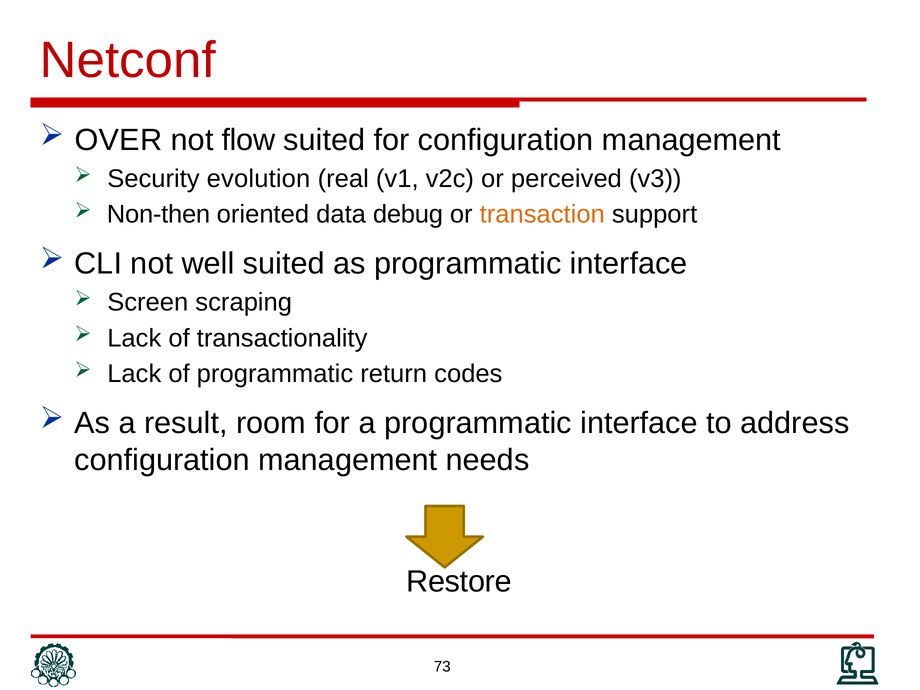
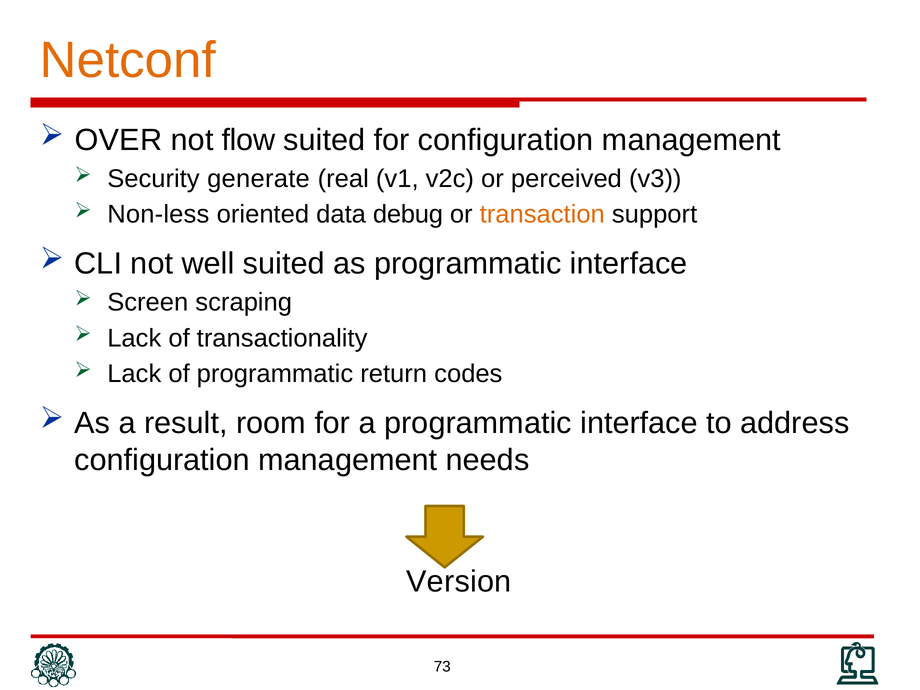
Netconf colour: red -> orange (128, 60)
evolution: evolution -> generate (258, 179)
Non-then: Non-then -> Non-less (158, 214)
Restore: Restore -> Version (459, 582)
